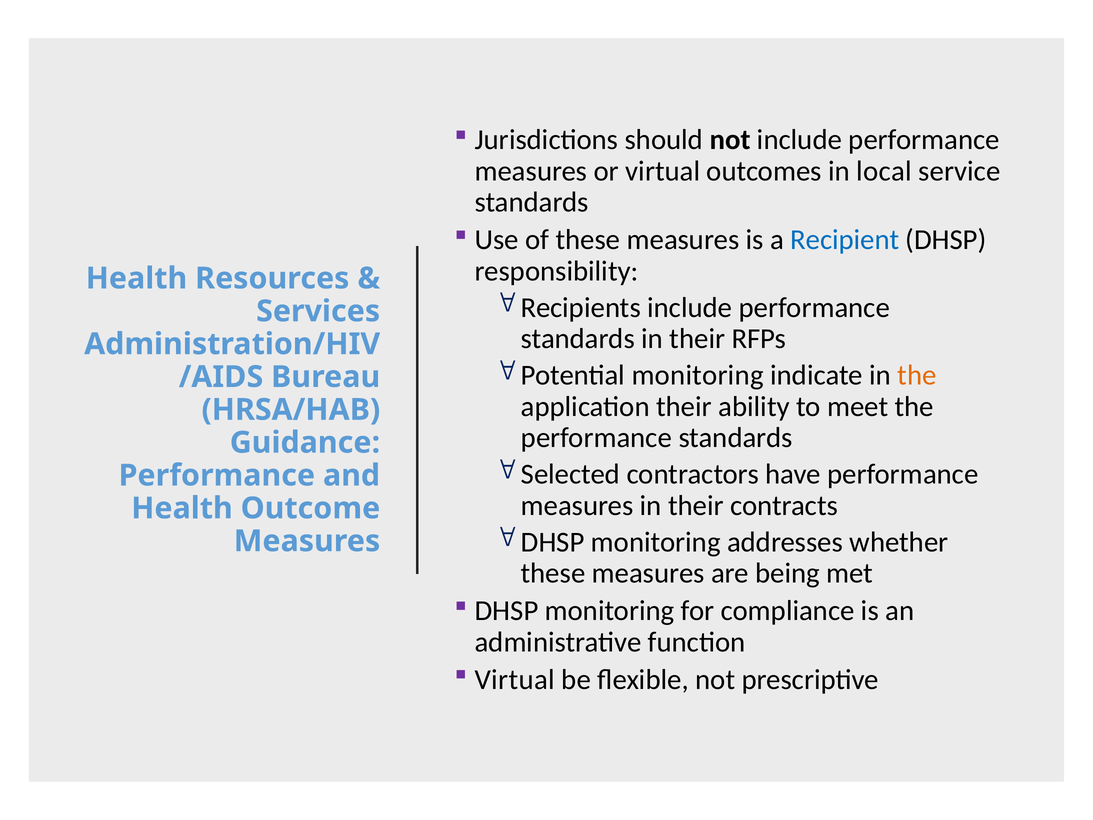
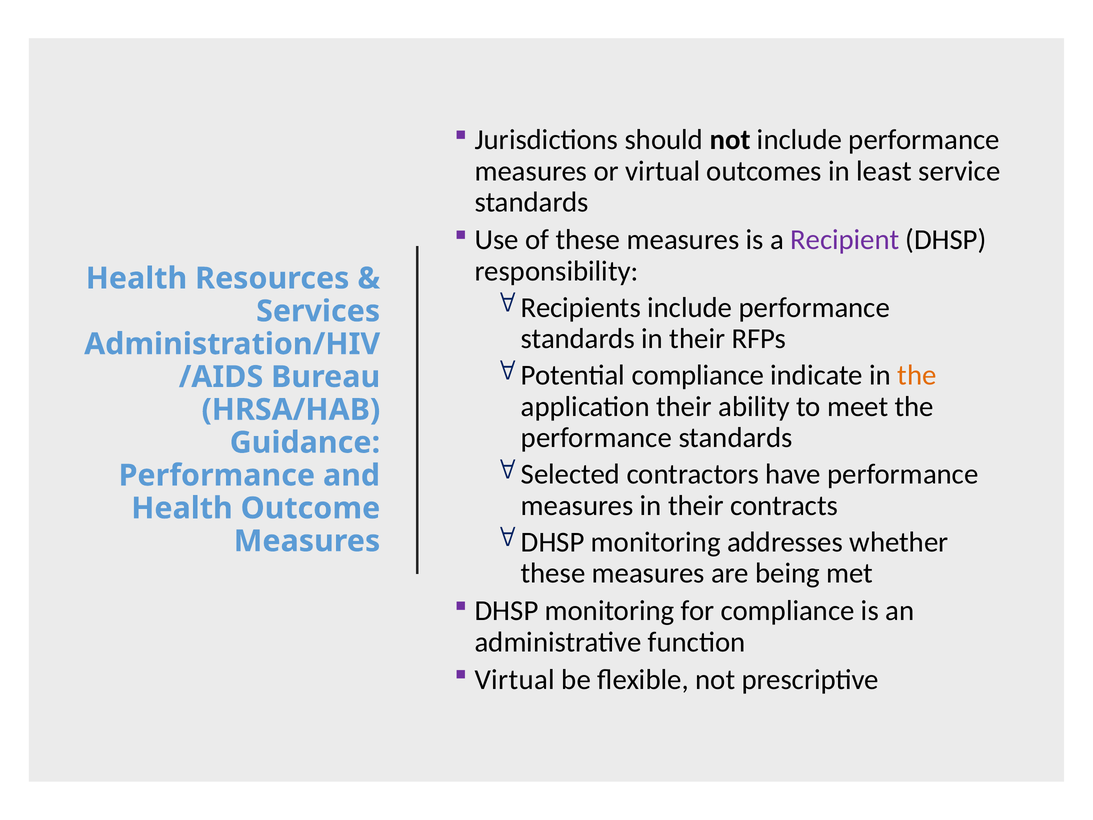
local: local -> least (884, 171)
Recipient colour: blue -> purple (845, 240)
monitoring: monitoring -> compliance (698, 375)
